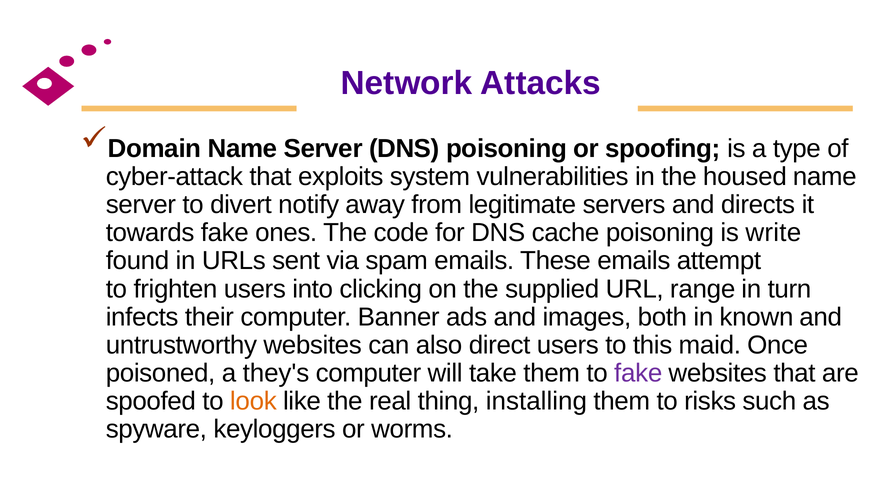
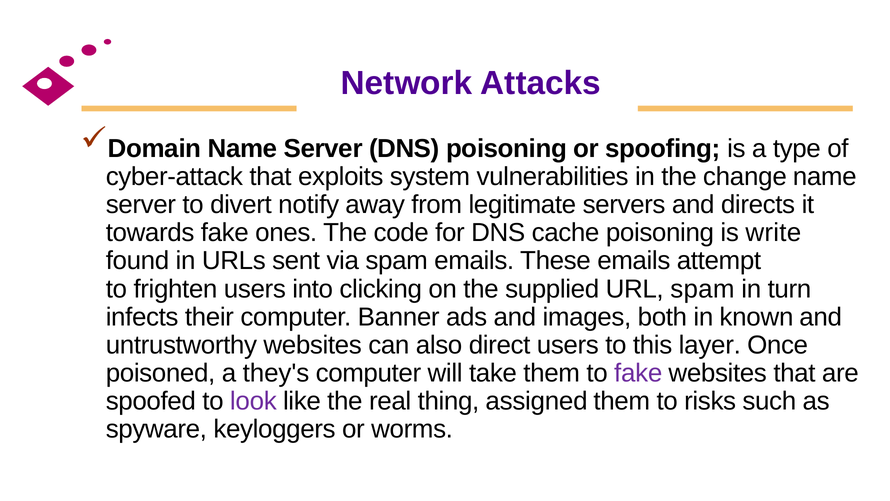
housed: housed -> change (745, 177)
URL range: range -> spam (702, 289)
maid: maid -> layer (710, 345)
look colour: orange -> purple (253, 401)
installing: installing -> assigned (537, 401)
